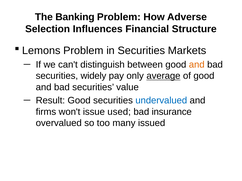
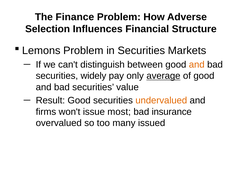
Banking: Banking -> Finance (75, 17)
undervalued colour: blue -> orange (161, 101)
used: used -> most (119, 112)
